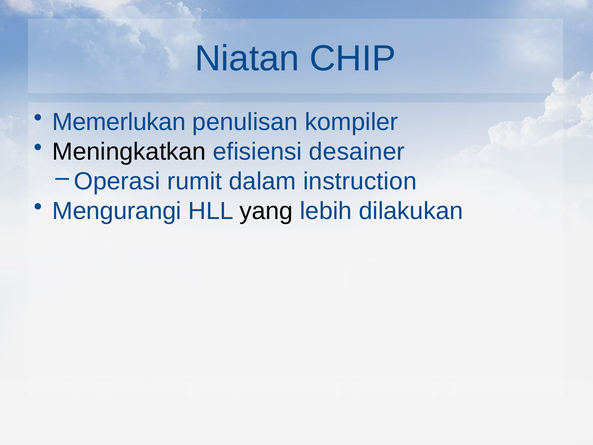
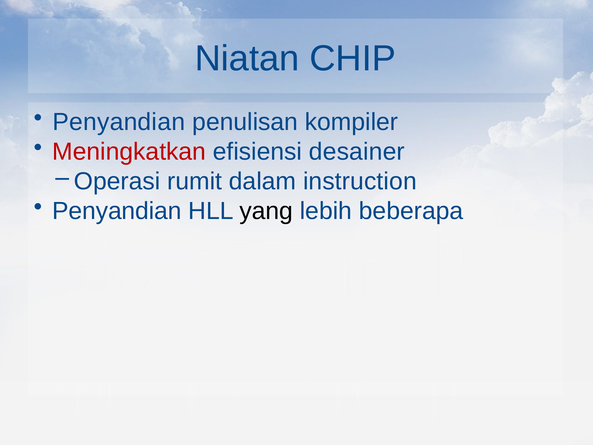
Memerlukan: Memerlukan -> Penyandian (119, 122)
Meningkatkan colour: black -> red (129, 151)
Mengurangi: Mengurangi -> Penyandian (117, 211)
dilakukan: dilakukan -> beberapa (411, 211)
